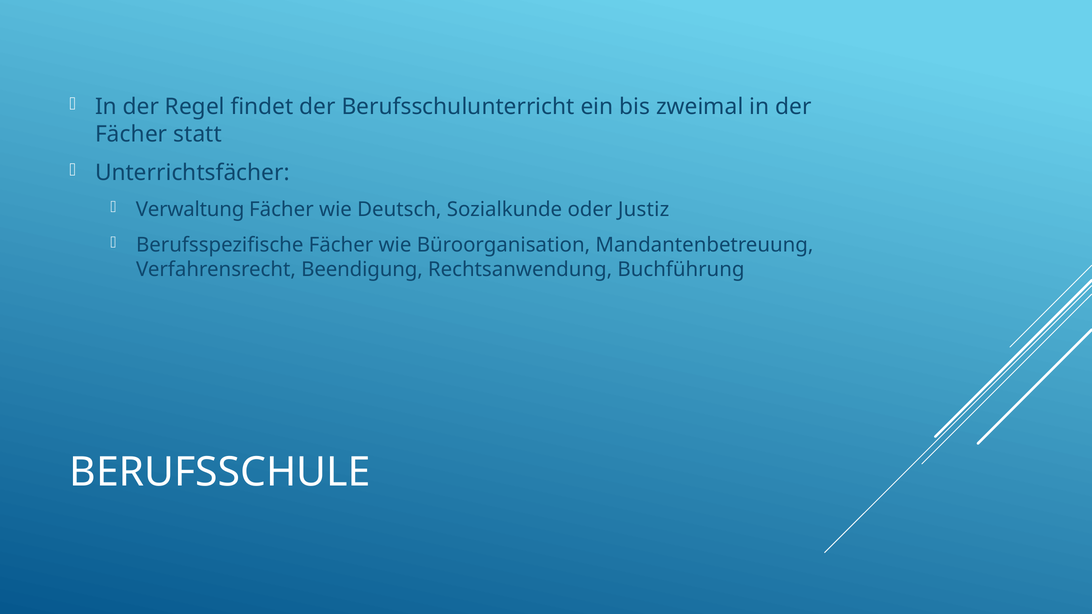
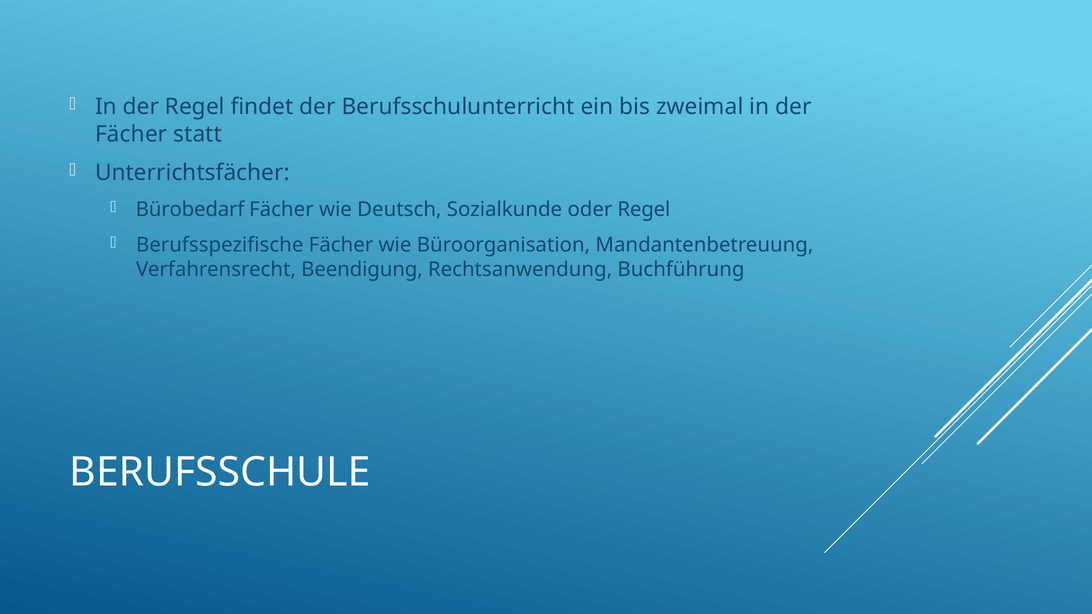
Verwaltung: Verwaltung -> Bürobedarf (190, 210)
oder Justiz: Justiz -> Regel (644, 210)
